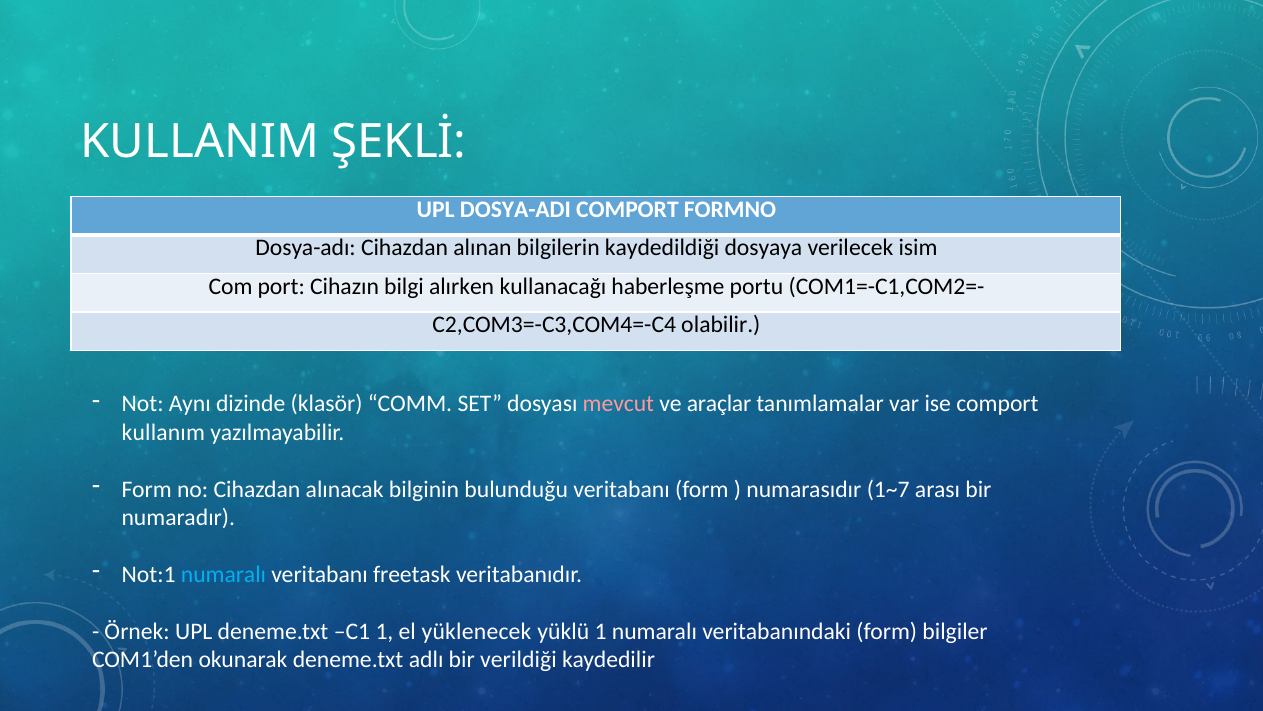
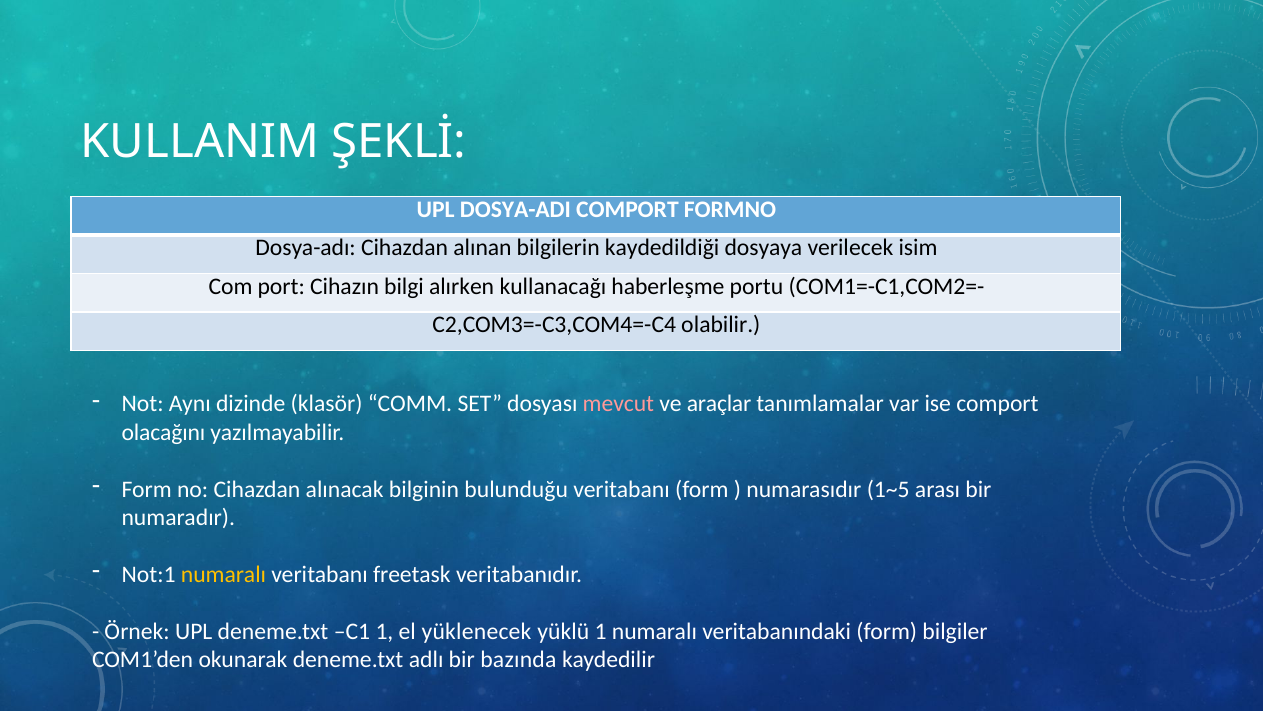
kullanım: kullanım -> olacağını (163, 432)
1~7: 1~7 -> 1~5 (888, 489)
numaralı colour: light blue -> yellow (223, 574)
verildiği: verildiği -> bazında (518, 660)
